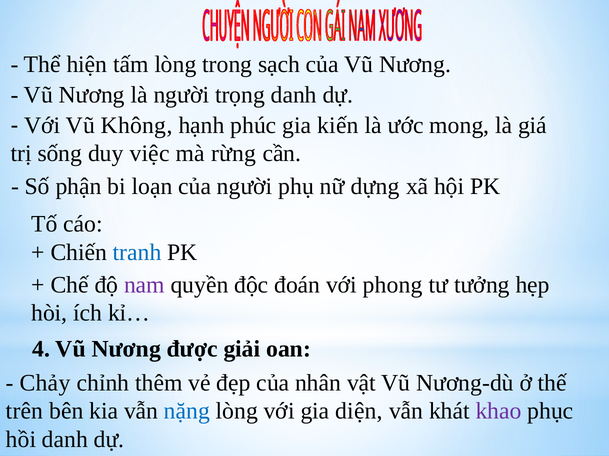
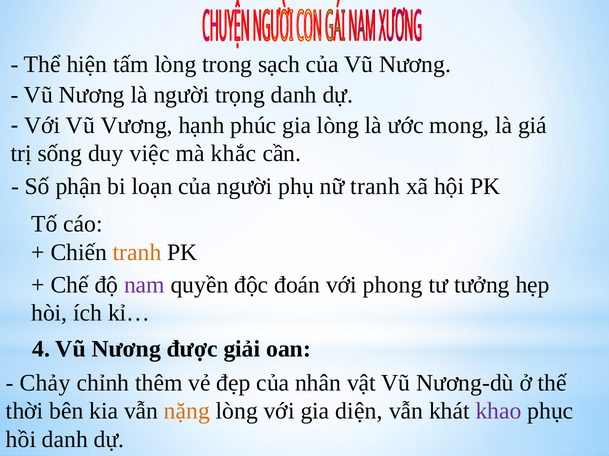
Không: Không -> Vương (137, 125)
gia kiến: kiến -> lòng (338, 125)
rừng: rừng -> khắc (234, 154)
nữ dựng: dựng -> tranh (375, 187)
tranh colour: blue -> orange (137, 253)
trên: trên -> thời (25, 412)
nặng colour: blue -> orange (187, 412)
